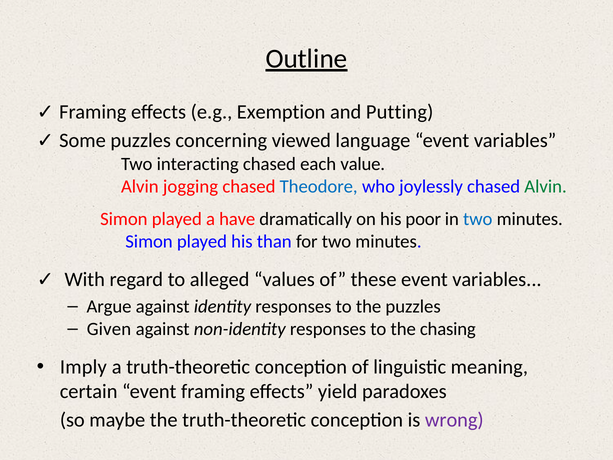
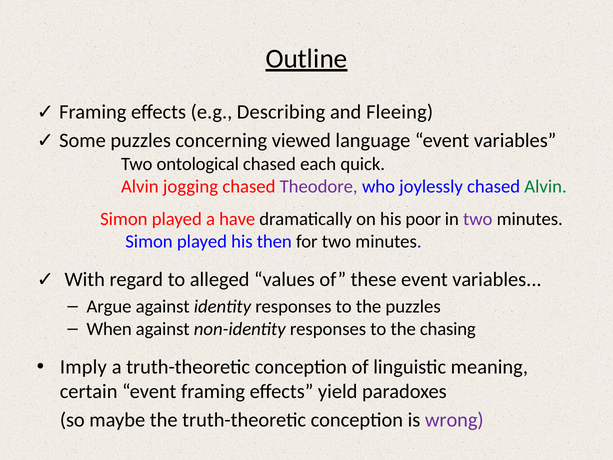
Exemption: Exemption -> Describing (281, 112)
Putting: Putting -> Fleeing (400, 112)
interacting: interacting -> ontological (198, 164)
value: value -> quick (363, 164)
Theodore colour: blue -> purple (319, 186)
two colour: blue -> purple (478, 219)
than: than -> then (274, 241)
Given: Given -> When (109, 329)
